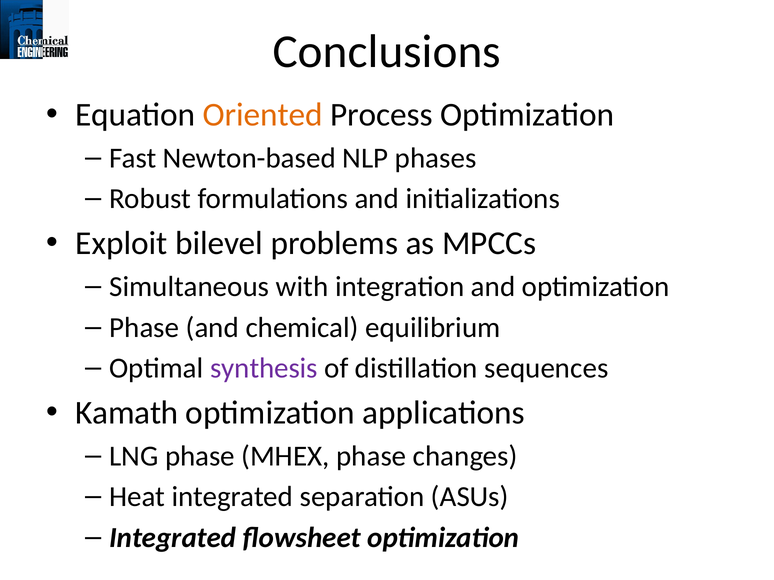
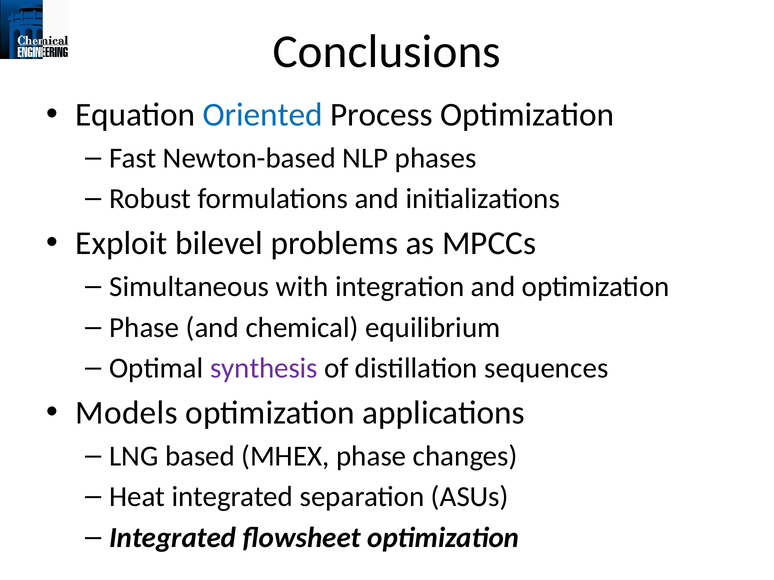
Oriented colour: orange -> blue (263, 115)
Kamath: Kamath -> Models (127, 413)
LNG phase: phase -> based (200, 456)
